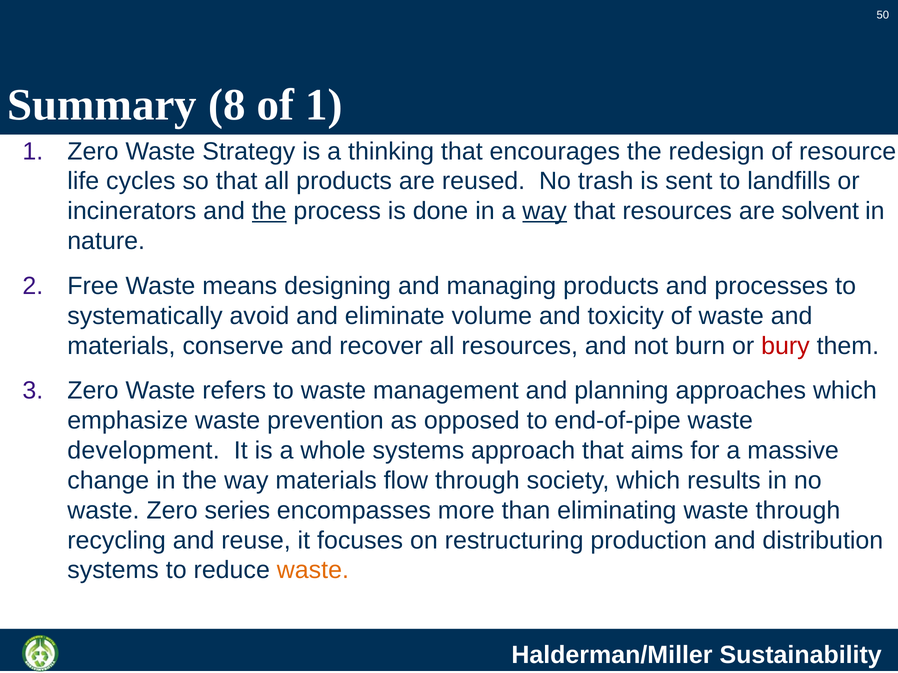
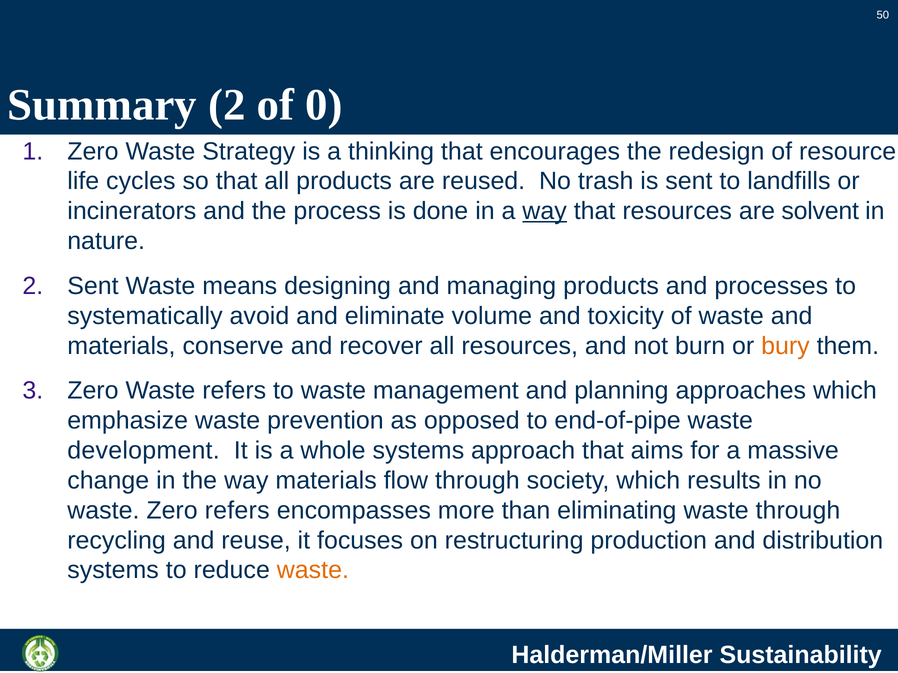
Summary 8: 8 -> 2 (227, 105)
of 1: 1 -> 0 (324, 105)
the underline: present -> none (269, 211)
Free: Free -> Sent (93, 286)
bury colour: red -> orange (785, 346)
Zero series: series -> refers (237, 511)
